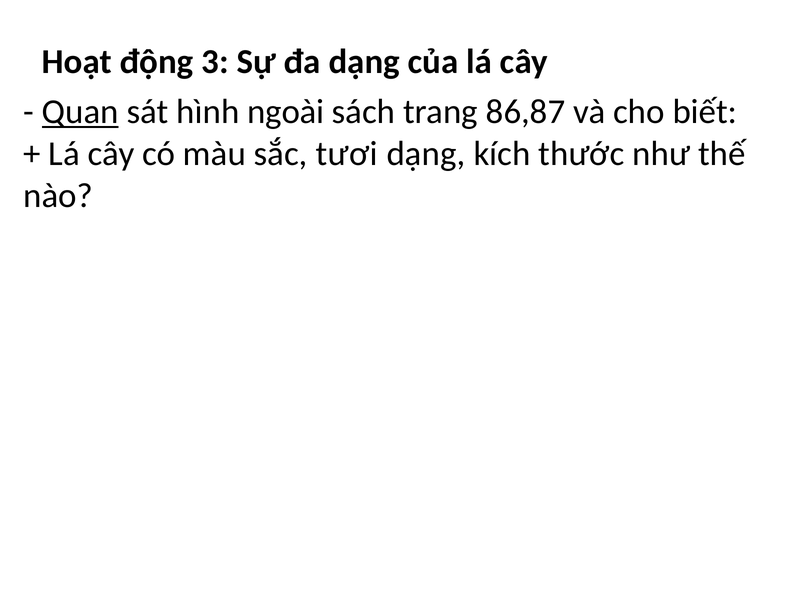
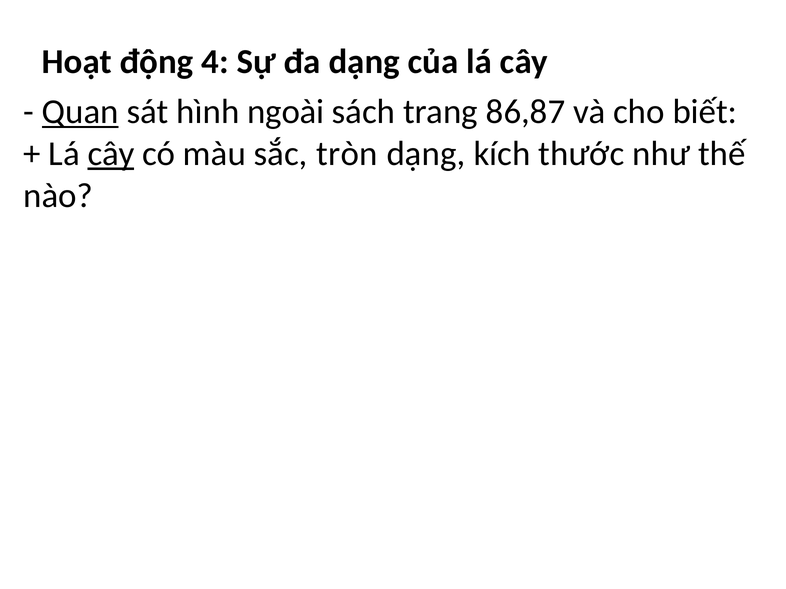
3: 3 -> 4 (215, 62)
cây underline: none -> present (111, 154)
tươi: tươi -> tròn (347, 154)
